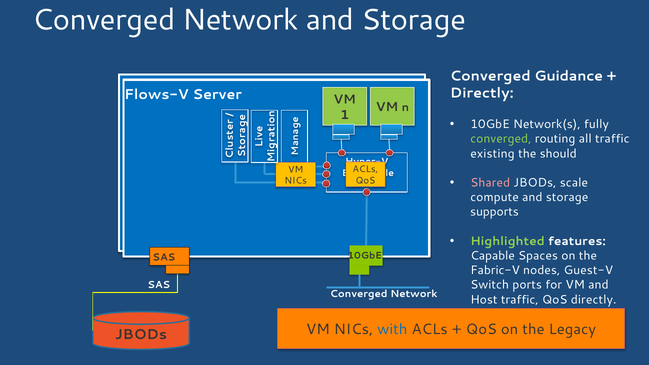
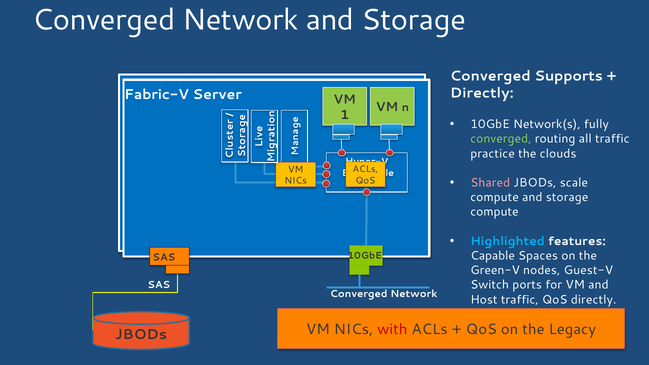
Guidance: Guidance -> Supports (569, 76)
Flows-V: Flows-V -> Fabric-V (156, 95)
existing: existing -> practice (493, 154)
should: should -> clouds (558, 154)
supports: supports -> compute (494, 212)
Highlighted colour: light green -> light blue (507, 241)
Fabric-V: Fabric-V -> Green-V (495, 270)
with colour: blue -> red (392, 330)
